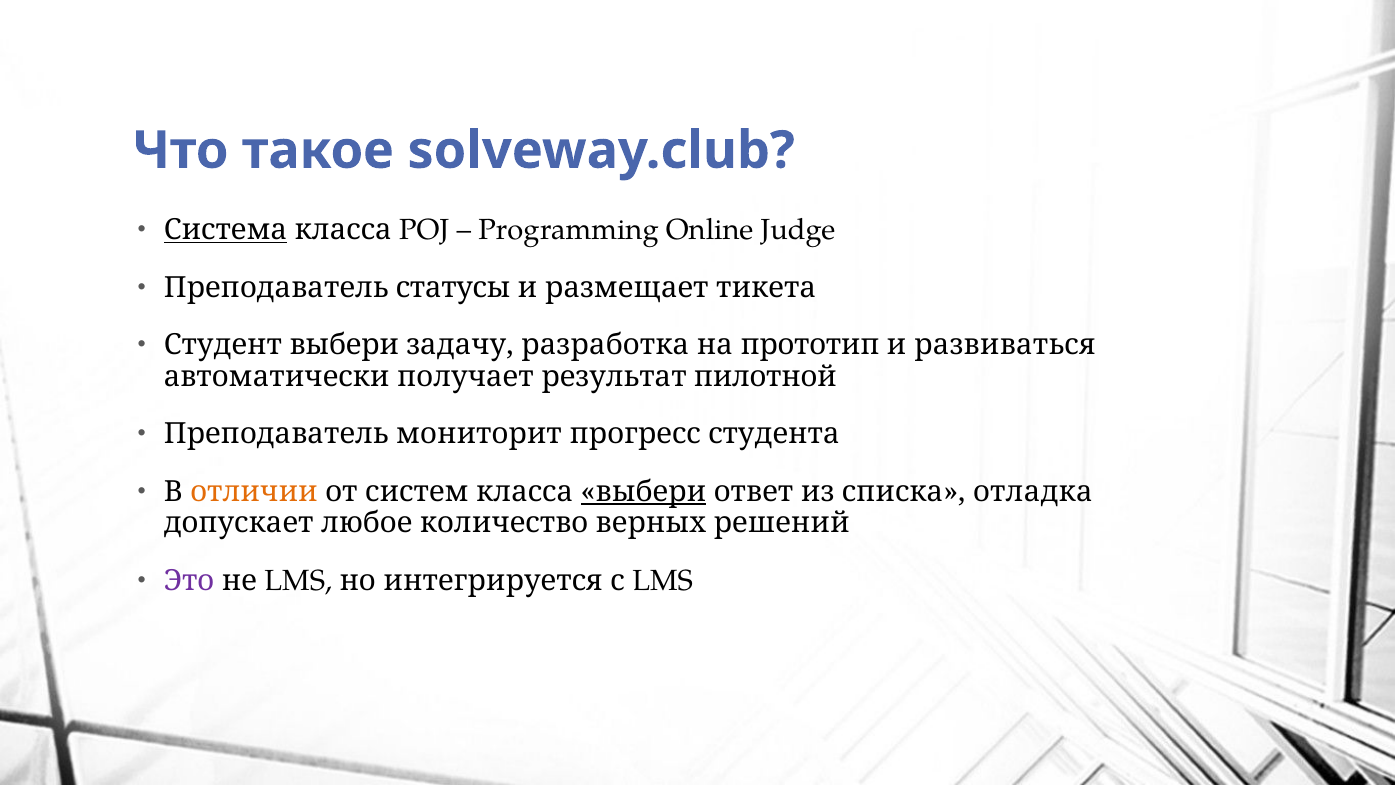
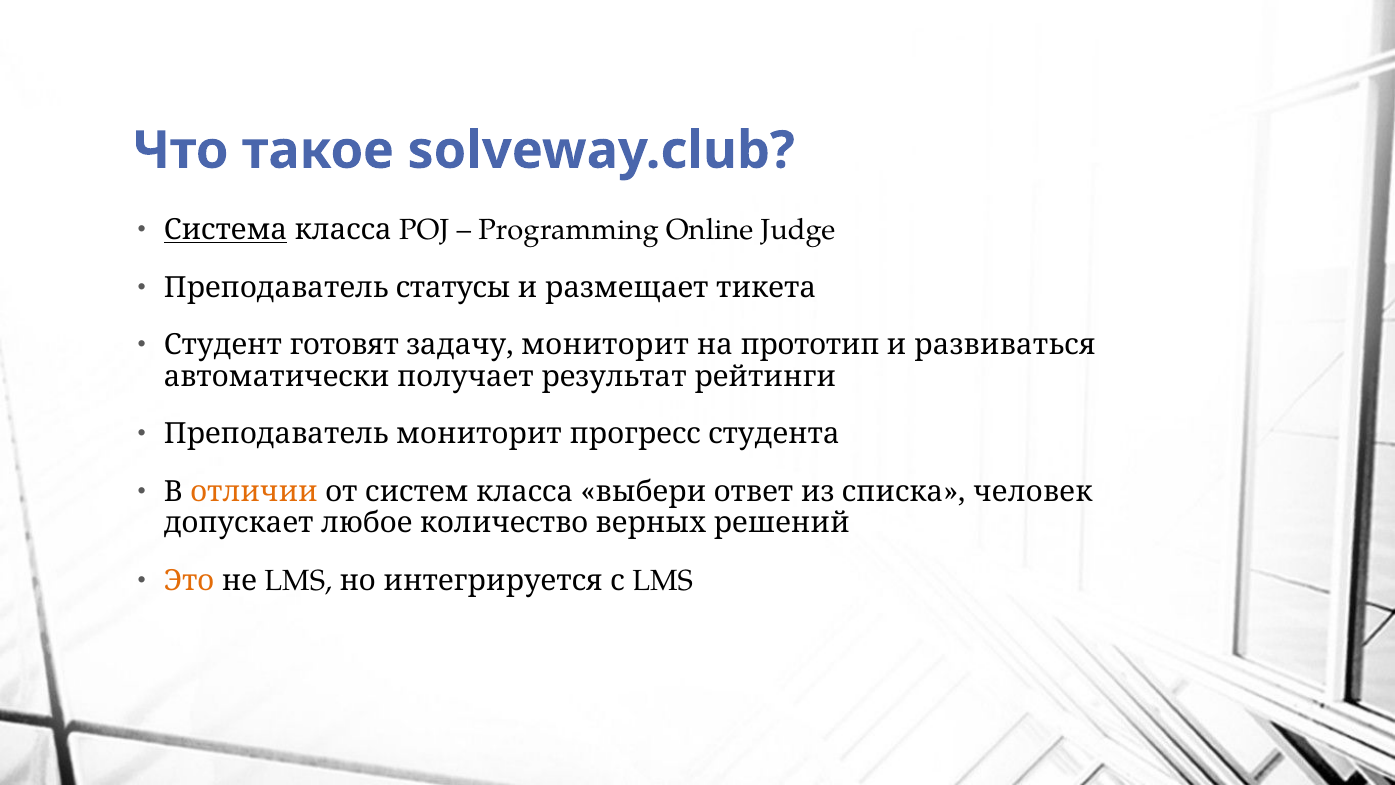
Студент выбери: выбери -> готовят (344, 345)
задачу разработка: разработка -> мониторит (605, 345)
пилотной: пилотной -> рейтинги (765, 377)
выбери underline: present -> none (644, 492)
отладка: отладка -> человек (1033, 492)
Это colour: purple -> orange (189, 581)
